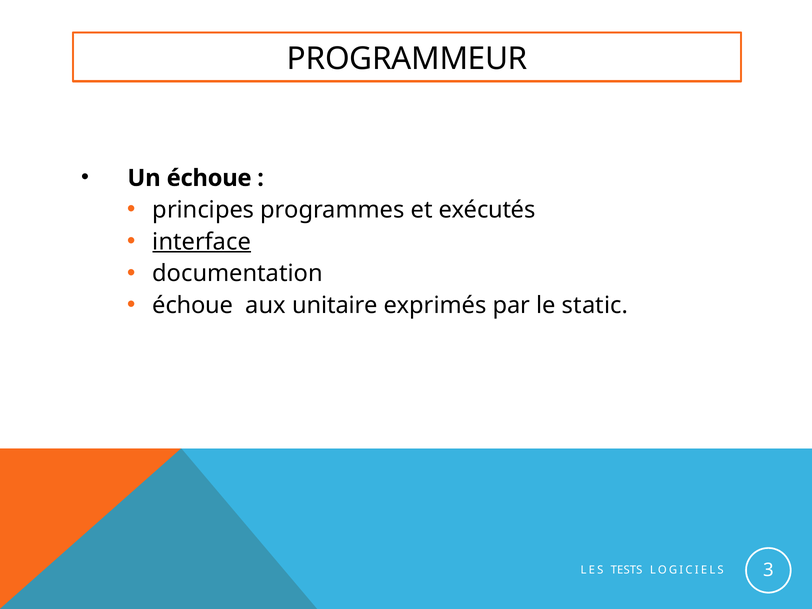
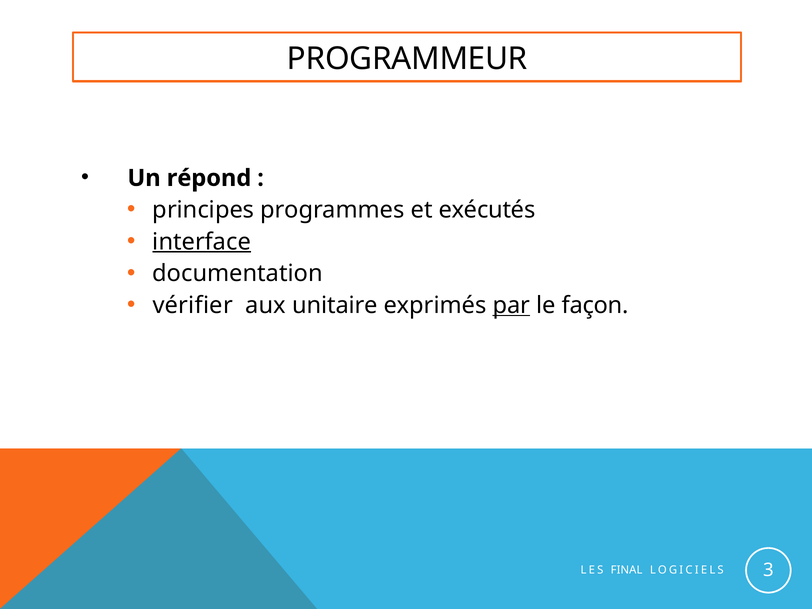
Un échoue: échoue -> répond (209, 178)
échoue: échoue -> vérifier (193, 305)
par underline: none -> present (511, 305)
static: static -> façon (595, 305)
TESTS: TESTS -> FINAL (627, 570)
